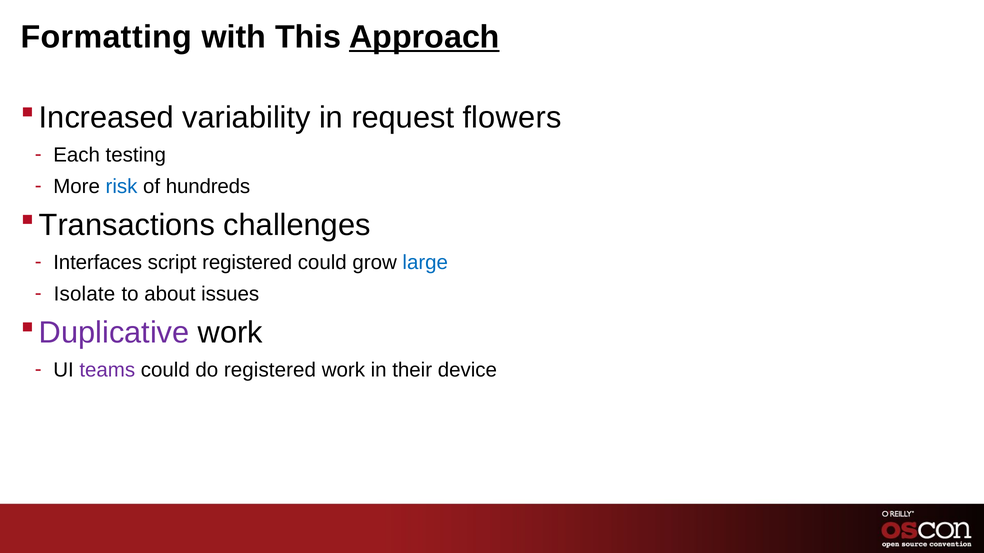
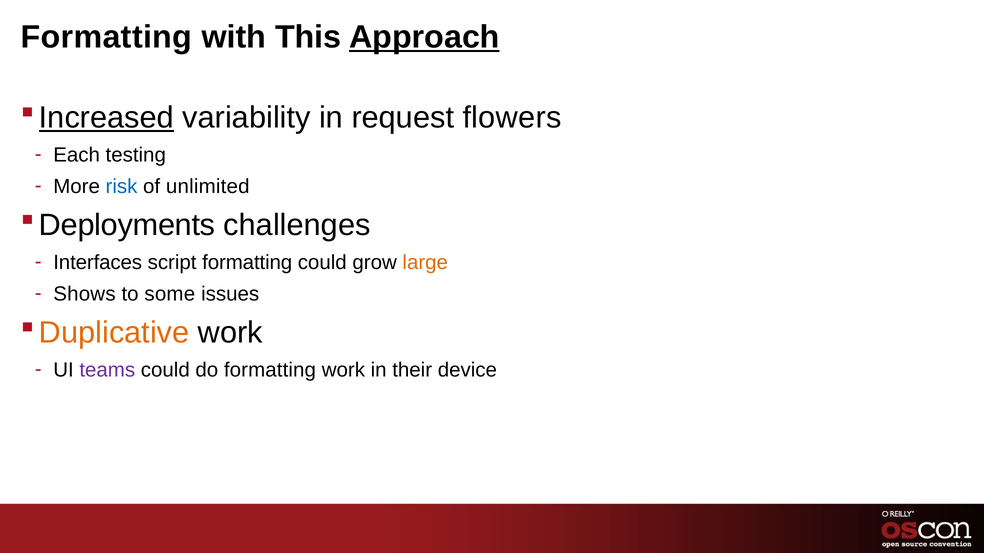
Increased underline: none -> present (106, 118)
hundreds: hundreds -> unlimited (208, 187)
Transactions: Transactions -> Deployments (127, 226)
script registered: registered -> formatting (247, 263)
large colour: blue -> orange (425, 263)
Isolate: Isolate -> Shows (84, 294)
about: about -> some (170, 294)
Duplicative colour: purple -> orange (114, 333)
do registered: registered -> formatting (270, 370)
